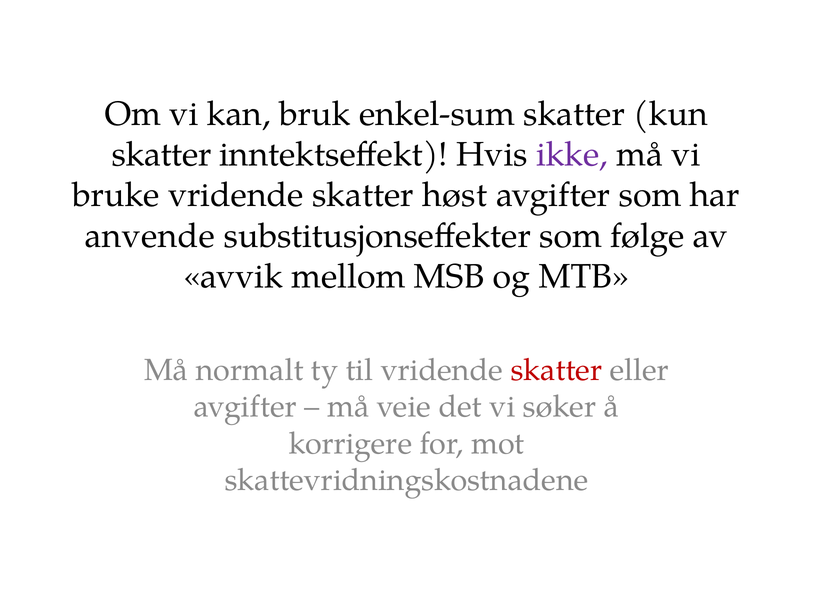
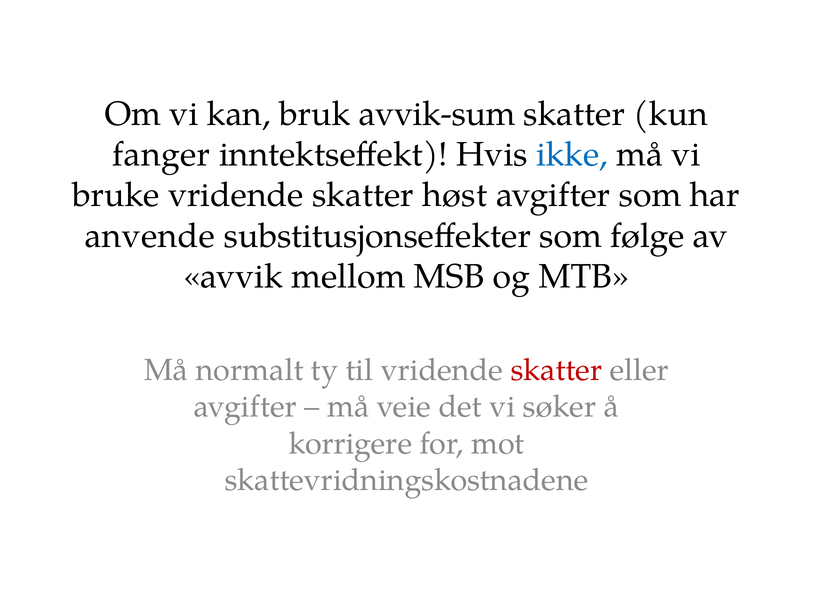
enkel-sum: enkel-sum -> avvik-sum (437, 114)
skatter: skatter -> fanger (161, 155)
ikke colour: purple -> blue (572, 155)
